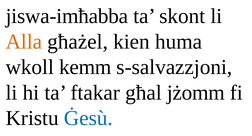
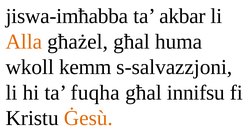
skont: skont -> akbar (182, 16)
għażel kien: kien -> għal (131, 42)
ftakar: ftakar -> fuqha (95, 92)
jżomm: jżomm -> innifsu (196, 92)
Ġesù colour: blue -> orange (88, 118)
